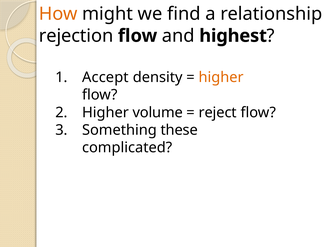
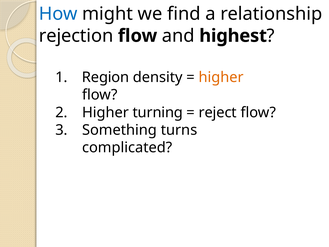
How colour: orange -> blue (58, 14)
Accept: Accept -> Region (106, 77)
volume: volume -> turning (158, 112)
these: these -> turns (179, 130)
